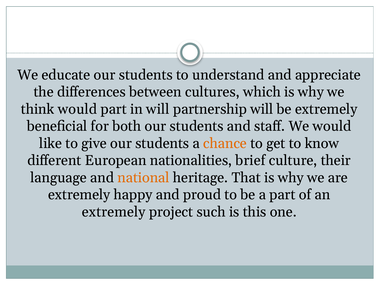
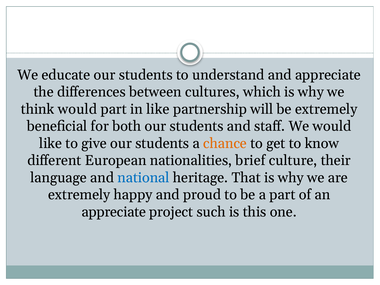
in will: will -> like (158, 109)
national colour: orange -> blue (143, 178)
extremely: extremely -> appreciate (114, 212)
